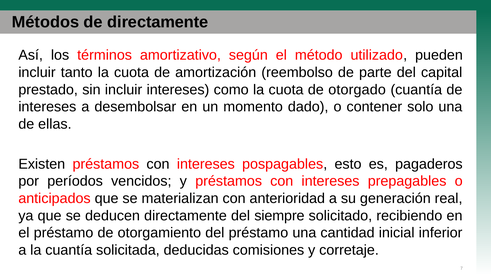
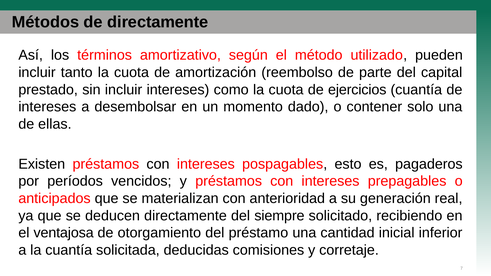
otorgado: otorgado -> ejercicios (357, 90)
el préstamo: préstamo -> ventajosa (64, 233)
